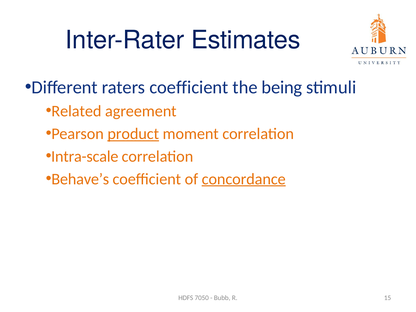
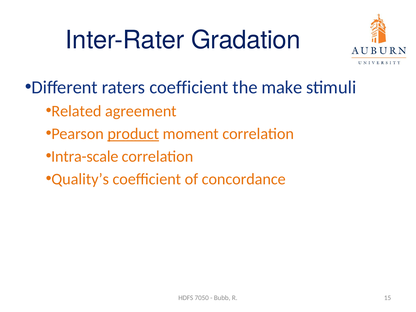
Estimates: Estimates -> Gradation (246, 40)
being: being -> make (282, 87)
Behave’s: Behave’s -> Quality’s (80, 179)
concordance underline: present -> none (244, 179)
